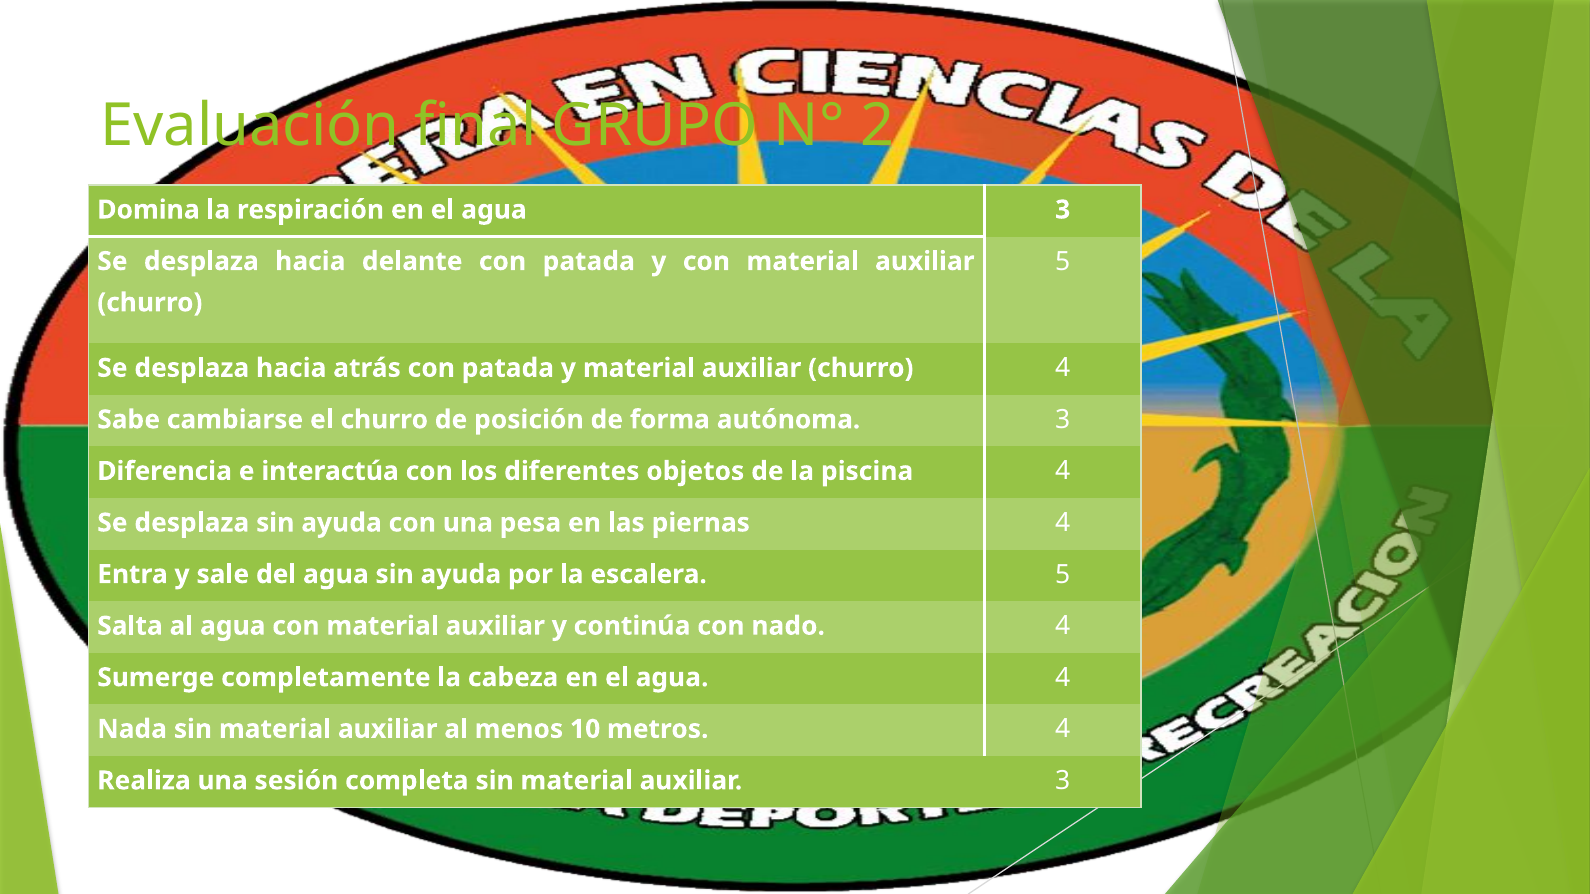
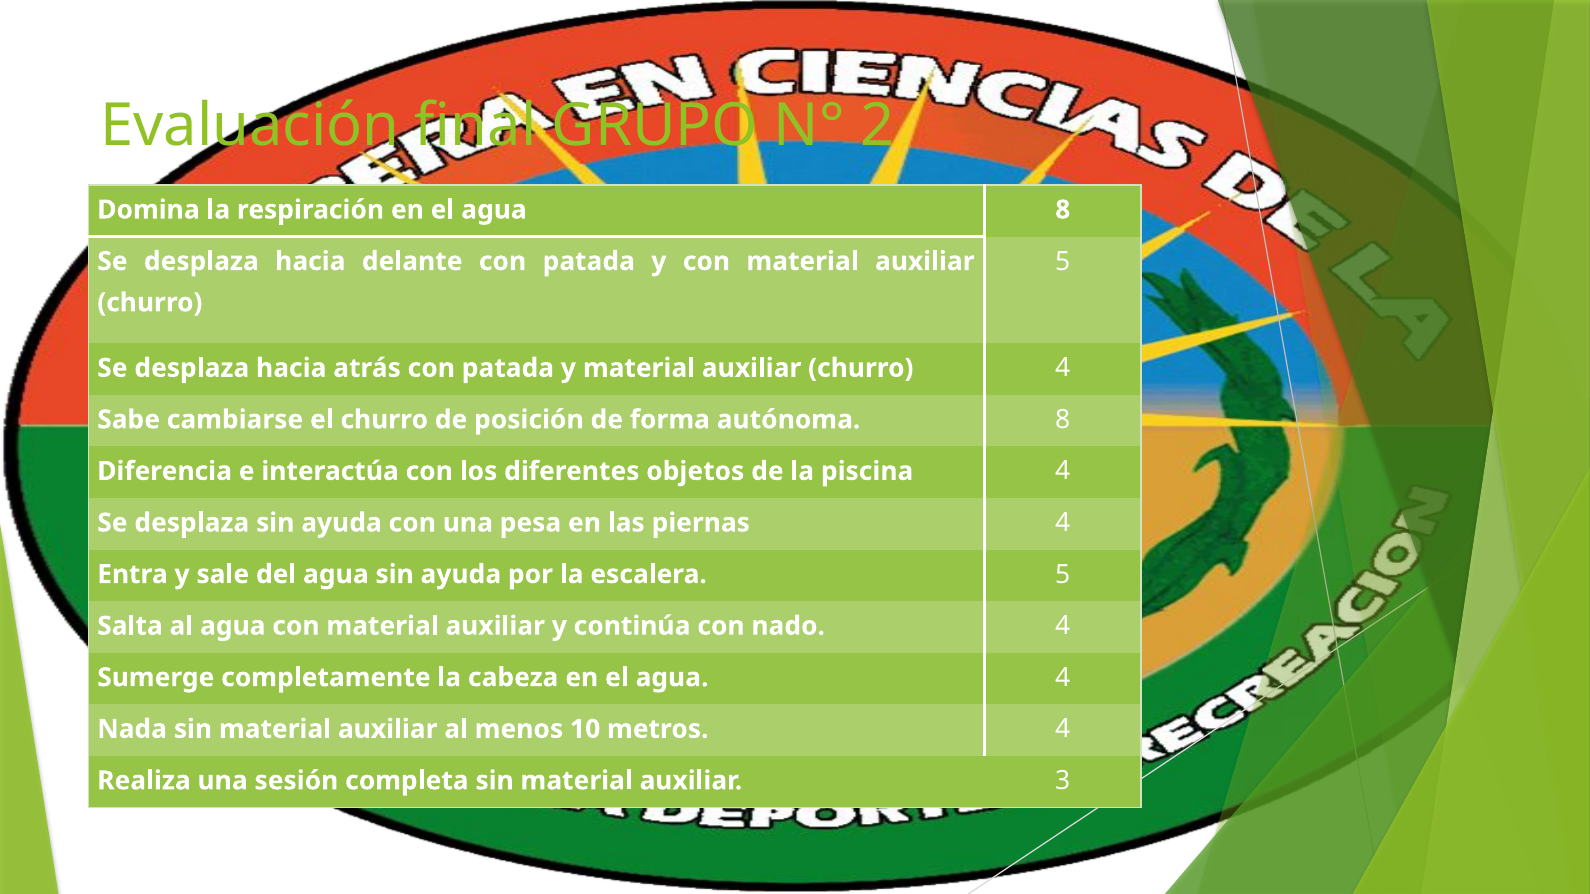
agua 3: 3 -> 8 (1063, 210)
autónoma 3: 3 -> 8 (1063, 420)
